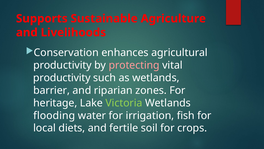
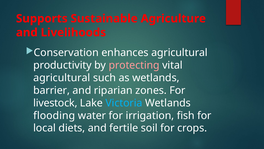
productivity: productivity -> agricultural (62, 78)
heritage: heritage -> livestock (55, 103)
Victoria colour: light green -> light blue (124, 103)
